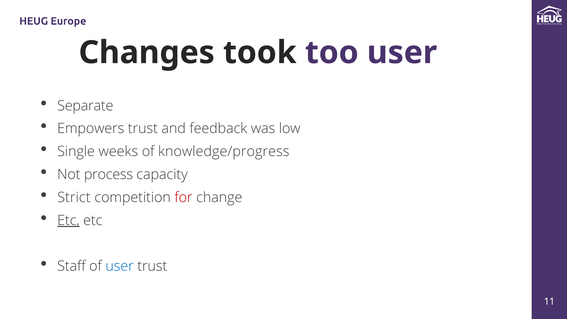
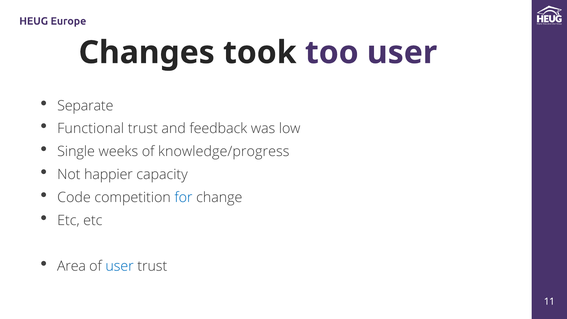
Empowers: Empowers -> Functional (91, 129)
process: process -> happier (108, 174)
Strict: Strict -> Code (74, 197)
for colour: red -> blue (183, 197)
Etc underline: present -> none (68, 220)
Staff: Staff -> Area (71, 266)
